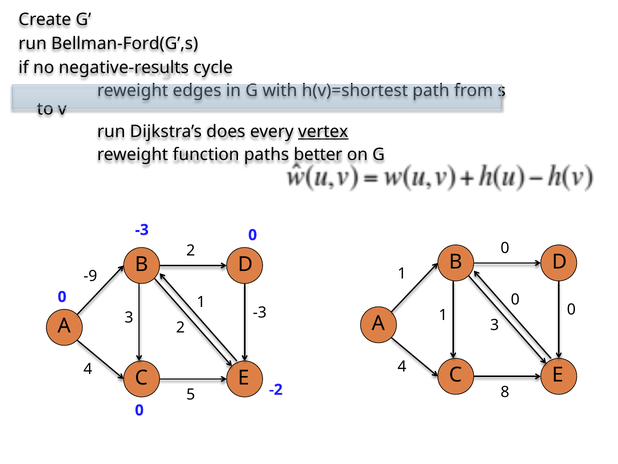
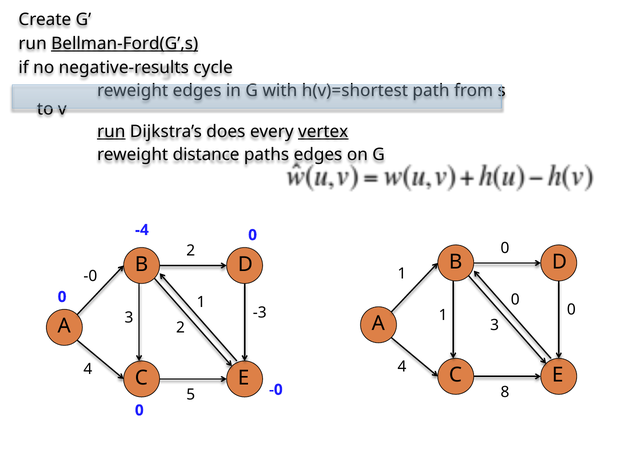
Bellman-Ford(G’,s underline: none -> present (125, 44)
run underline: none -> present (111, 132)
function: function -> distance (206, 154)
paths better: better -> edges (318, 154)
-3: -3 -> -4 (142, 230)
-9: -9 -> -0 (90, 276)
-2: -2 -> -0 (276, 389)
